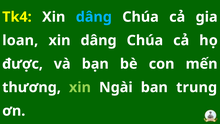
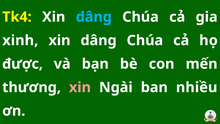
loan: loan -> xinh (20, 40)
xin colour: light green -> pink (80, 87)
trung: trung -> nhiều (197, 87)
